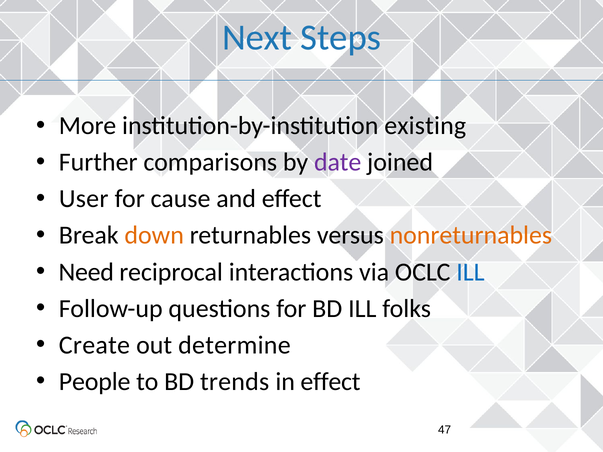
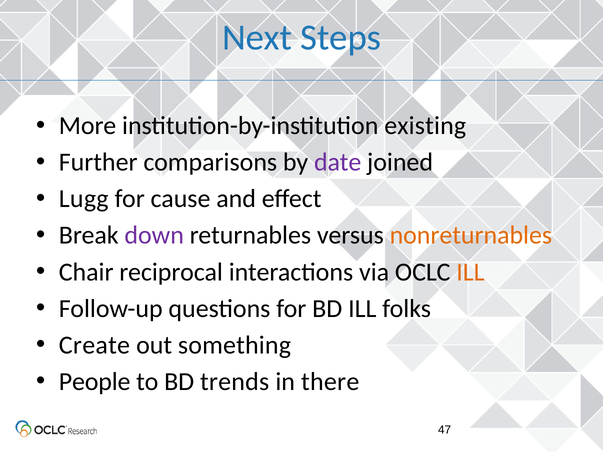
User: User -> Lugg (84, 199)
down colour: orange -> purple (154, 236)
Need: Need -> Chair (86, 272)
ILL colour: blue -> orange (470, 272)
determine: determine -> something (234, 345)
in effect: effect -> there (330, 382)
